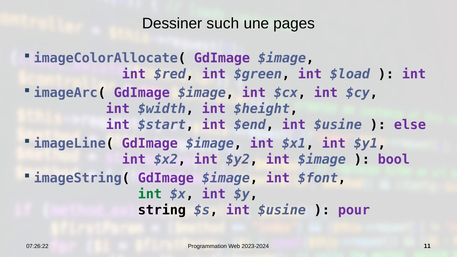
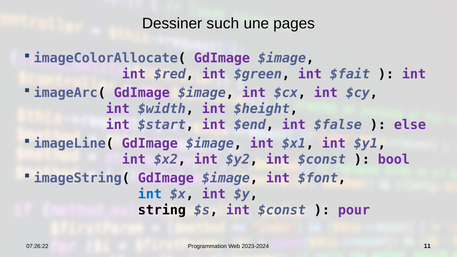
$load: $load -> $fait (350, 74)
$end int $usine: $usine -> $false (338, 125)
$y2 int $image: $image -> $const (322, 160)
int colour: green -> blue (150, 194)
$s int $usine: $usine -> $const (282, 210)
